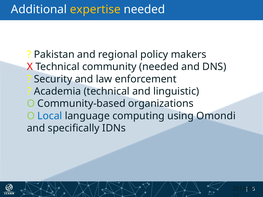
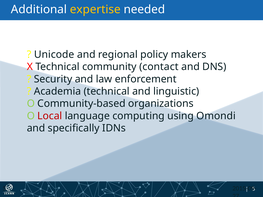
Pakistan: Pakistan -> Unicode (54, 55)
community needed: needed -> contact (159, 67)
Local colour: blue -> red (50, 116)
